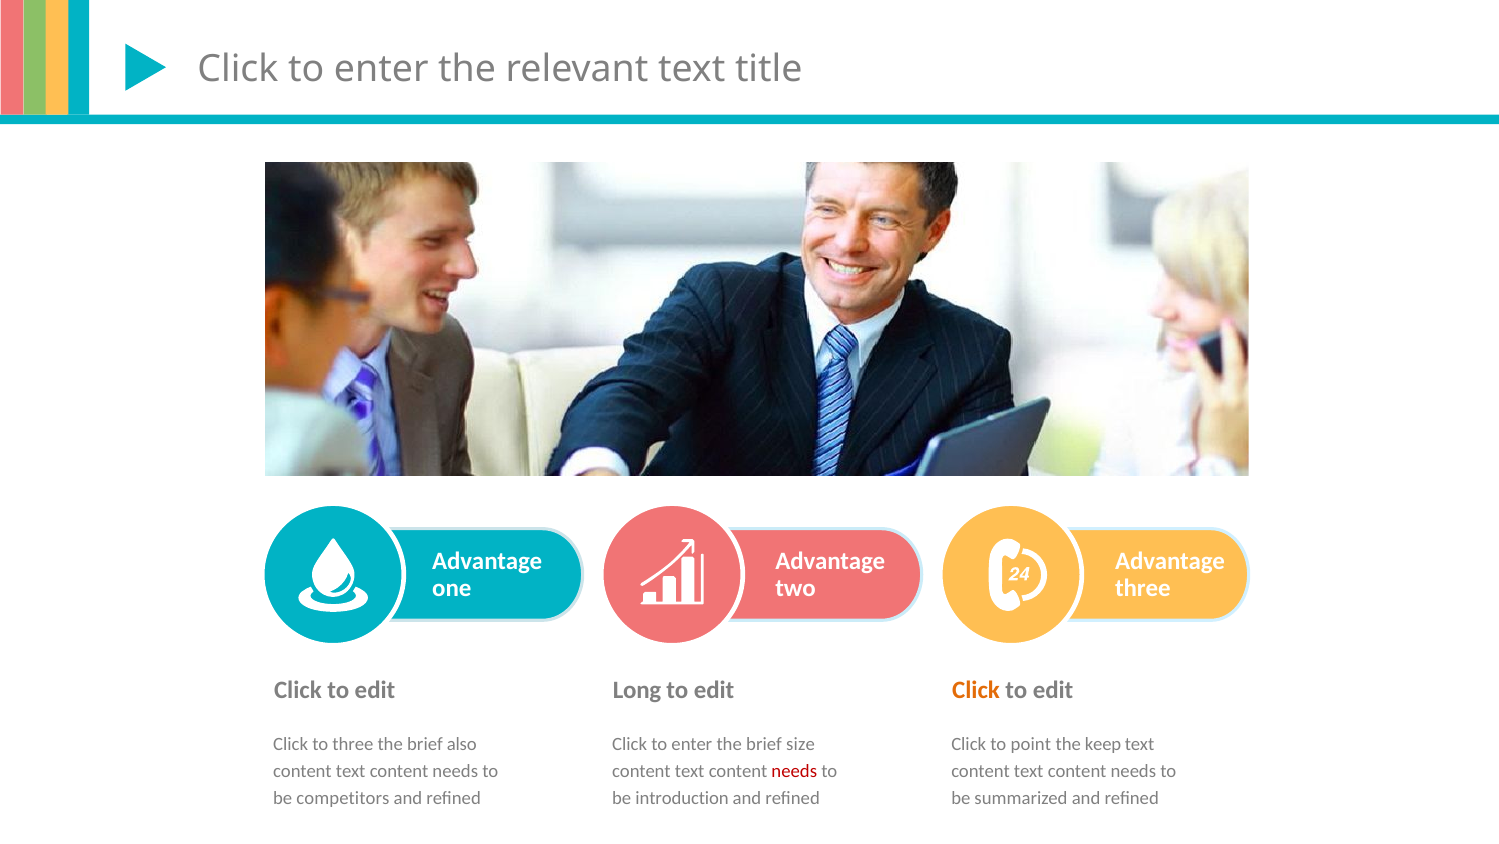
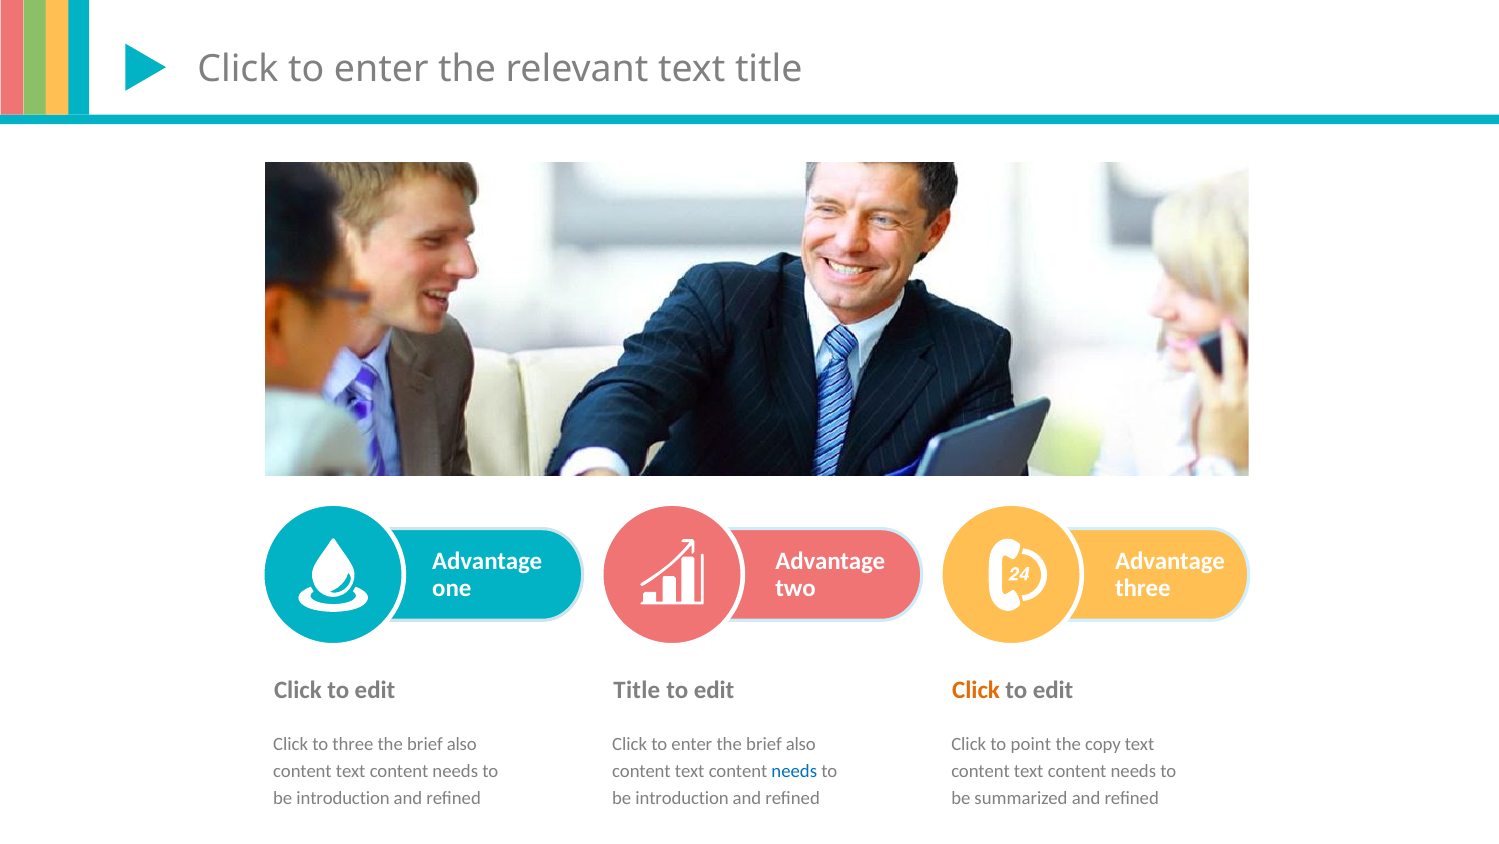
Long: Long -> Title (637, 690)
enter the brief size: size -> also (801, 744)
keep: keep -> copy (1103, 744)
needs colour: red -> blue (794, 771)
competitors: competitors -> introduction (343, 798)
